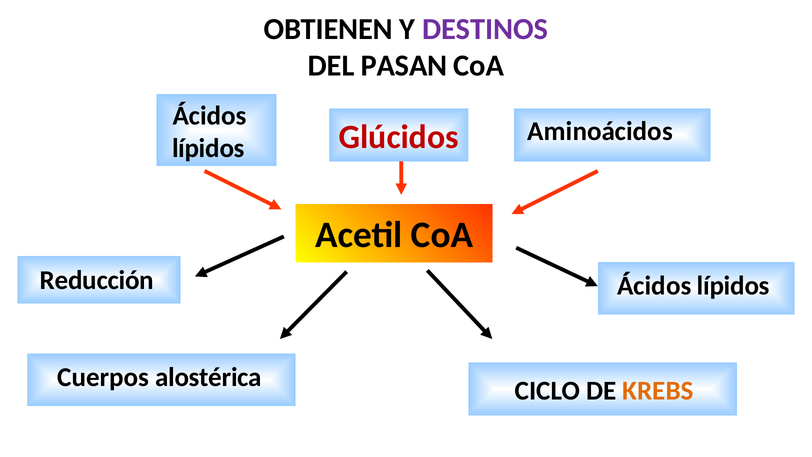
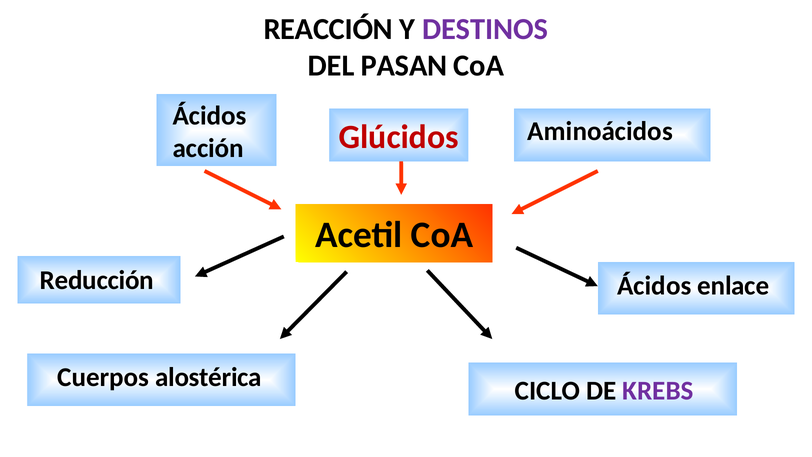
OBTIENEN: OBTIENEN -> REACCIÓN (328, 29)
lípidos: lípidos -> acción (208, 148)
lípidos: lípidos -> enlace (733, 286)
KREBS colour: orange -> purple (658, 391)
